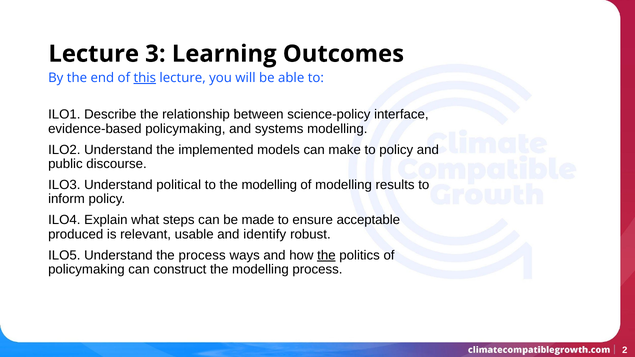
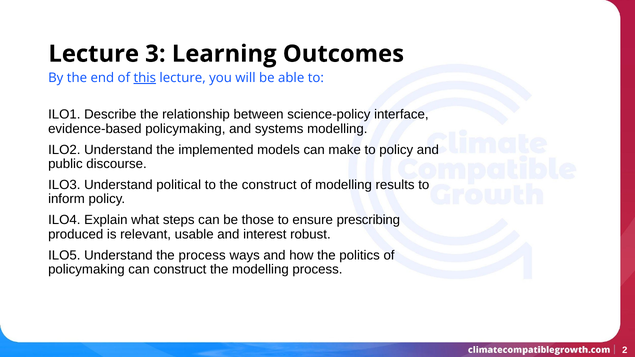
to the modelling: modelling -> construct (269, 185)
made: made -> those (258, 220)
acceptable: acceptable -> prescribing (368, 220)
identify: identify -> interest (265, 234)
the underline: present -> none (326, 255)
